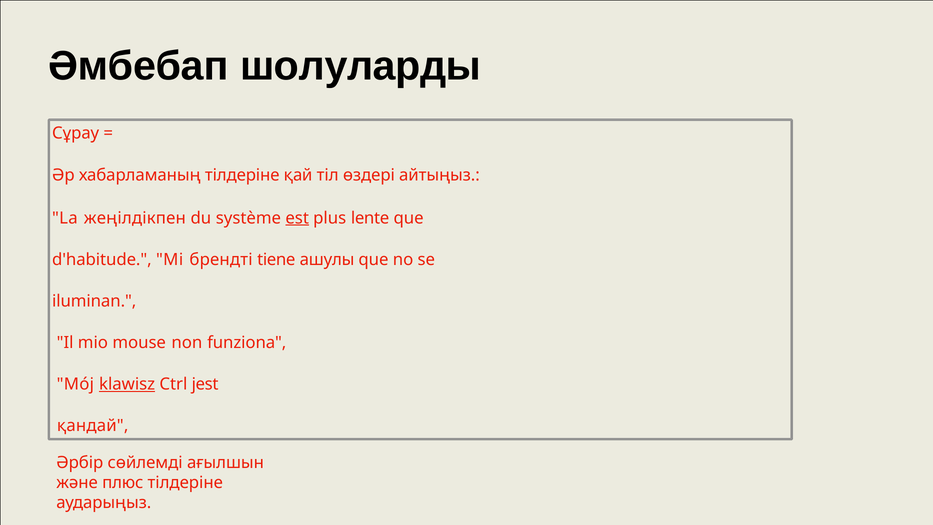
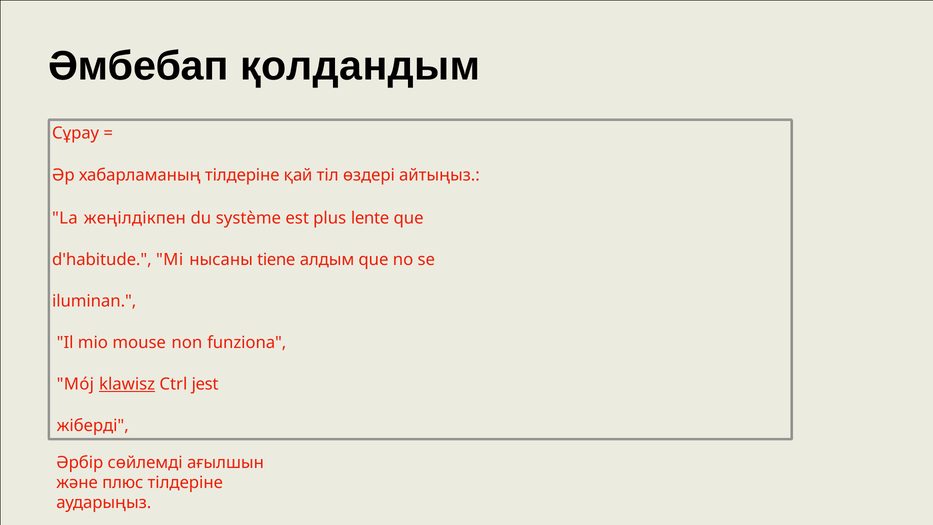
шолуларды: шолуларды -> қолдандым (360, 66)
est underline: present -> none (297, 218)
брендті: брендті -> нысаны (221, 259)
ашулы: ашулы -> алдым (327, 259)
қандай: қандай -> жіберді (93, 425)
